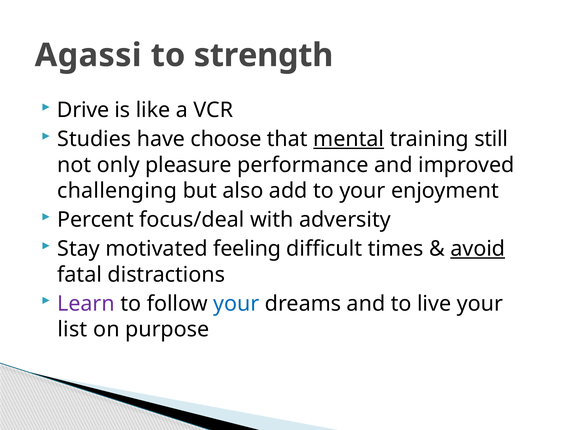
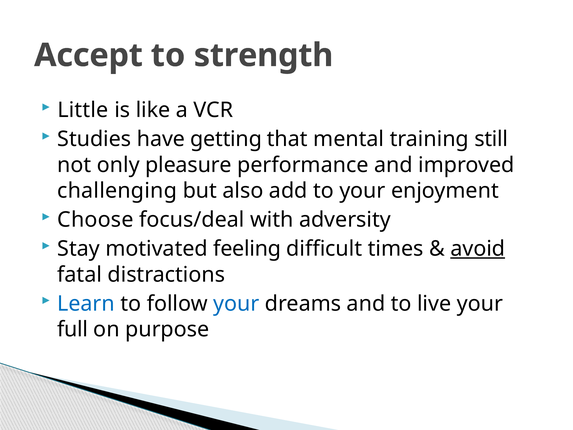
Agassi: Agassi -> Accept (88, 55)
Drive: Drive -> Little (83, 110)
choose: choose -> getting (226, 139)
mental underline: present -> none (349, 139)
Percent: Percent -> Choose (95, 220)
Learn colour: purple -> blue (86, 303)
list: list -> full (73, 329)
